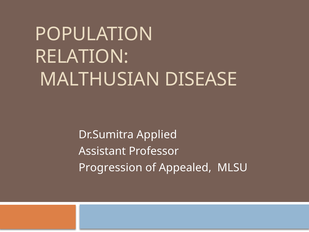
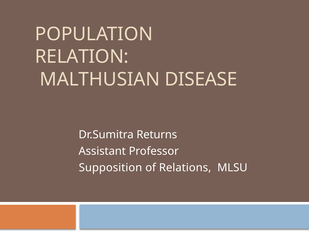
Applied: Applied -> Returns (157, 135)
Progression: Progression -> Supposition (110, 167)
Appealed: Appealed -> Relations (185, 167)
